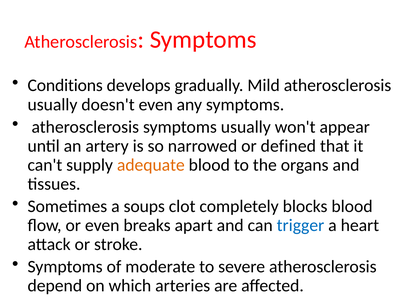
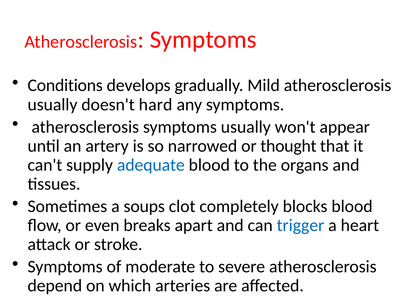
doesn't even: even -> hard (156, 105)
defined: defined -> thought (288, 146)
adequate colour: orange -> blue (151, 165)
